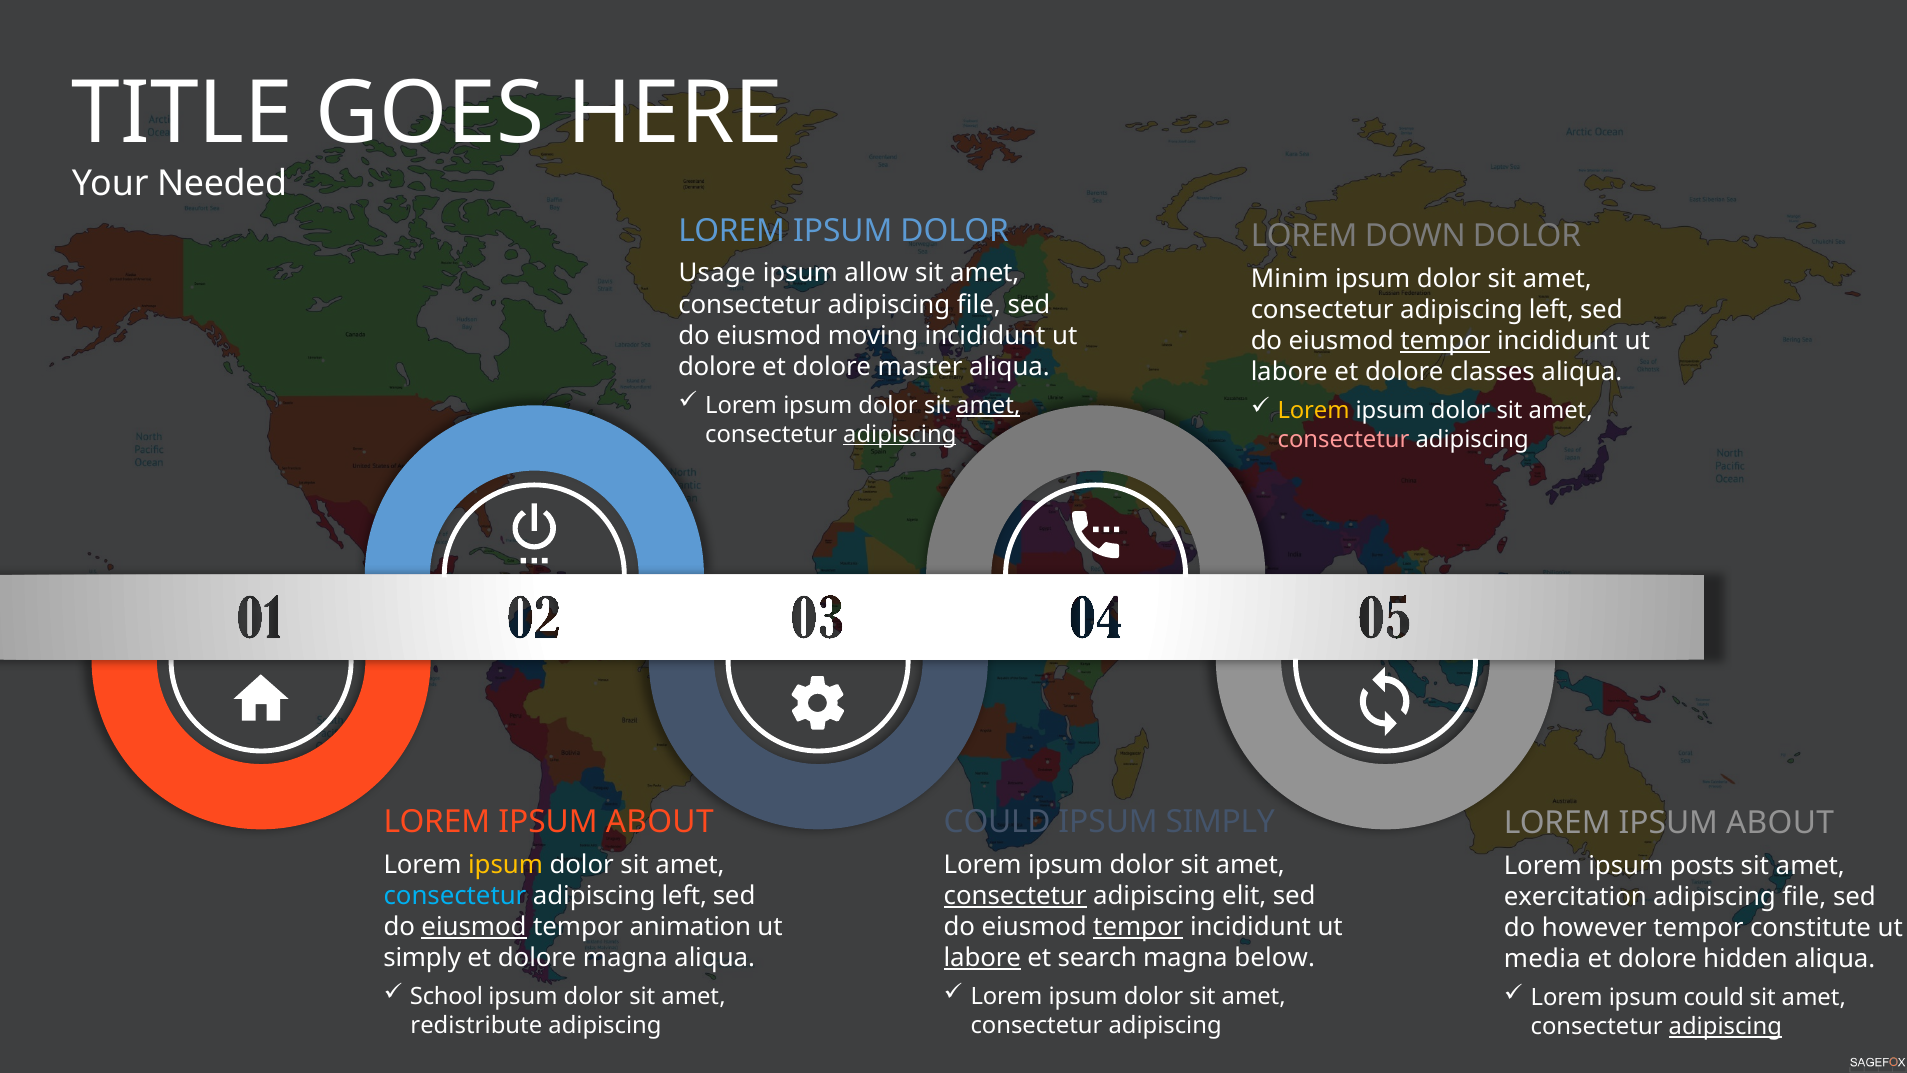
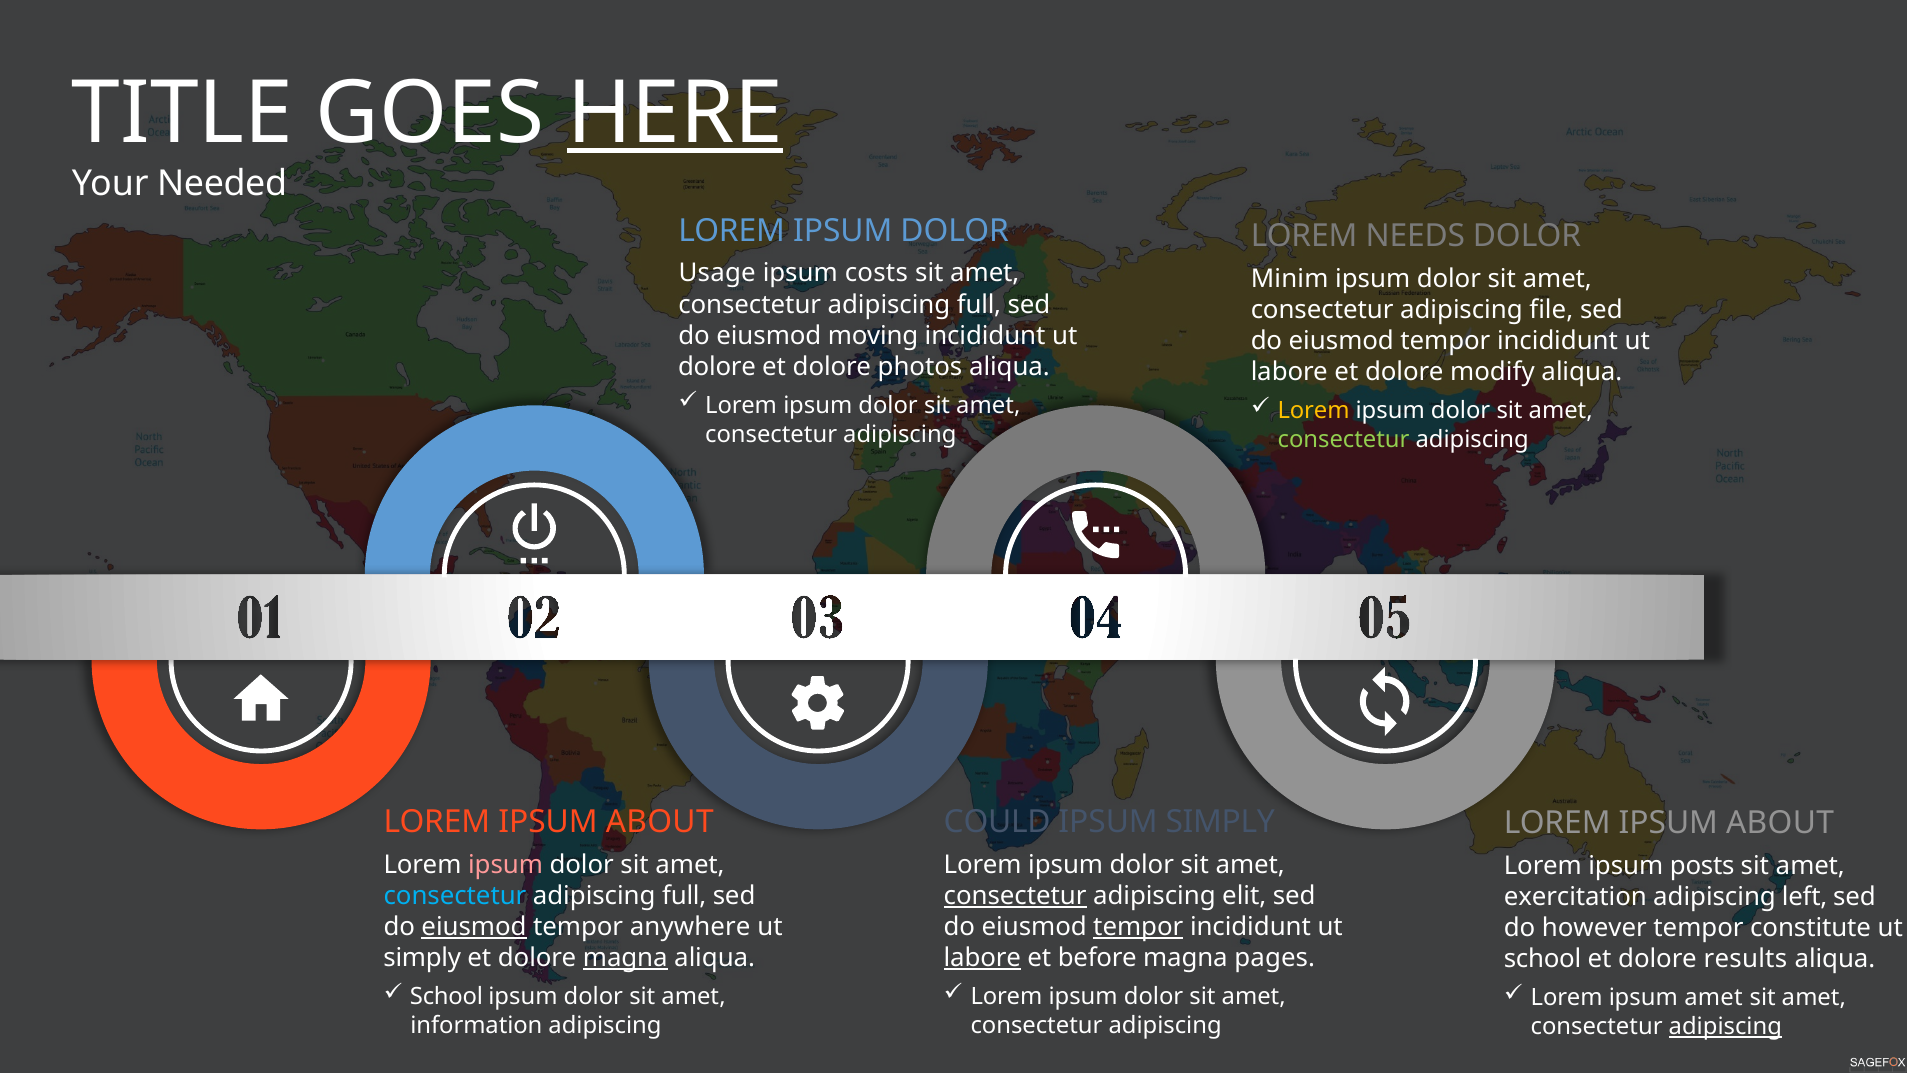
HERE underline: none -> present (675, 113)
DOWN: DOWN -> NEEDS (1415, 236)
allow: allow -> costs (876, 273)
file: file -> full (979, 304)
left: left -> file (1551, 310)
tempor underline: present -> none (1445, 341)
master: master -> photos (920, 366)
classes: classes -> modify (1492, 372)
amet underline: present -> none (988, 406)
adipiscing underline: present -> none (900, 434)
consectetur colour: pink -> light green (1344, 439)
ipsum colour: yellow -> pink (506, 865)
left: left -> full (684, 896)
file: file -> left (1805, 896)
animation: animation -> anywhere (690, 927)
magna underline: none -> present (625, 958)
search: search -> before (1097, 958)
below: below -> pages (1275, 958)
media: media -> school (1543, 959)
hidden: hidden -> results (1745, 959)
ipsum could: could -> amet (1714, 998)
redistribute: redistribute -> information (476, 1025)
